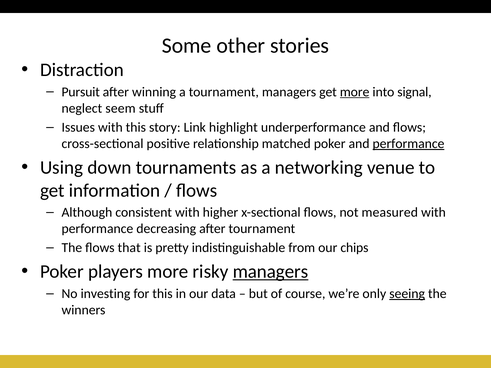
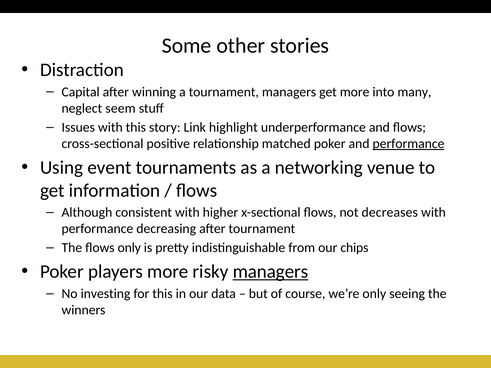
Pursuit: Pursuit -> Capital (81, 92)
more underline: present -> none (355, 92)
signal: signal -> many (414, 92)
down: down -> event (109, 168)
measured: measured -> decreases (390, 213)
flows that: that -> only (129, 248)
seeing underline: present -> none (407, 294)
